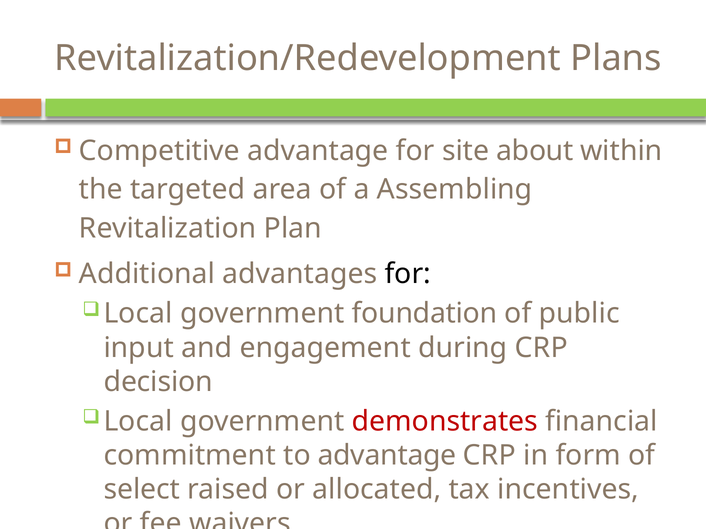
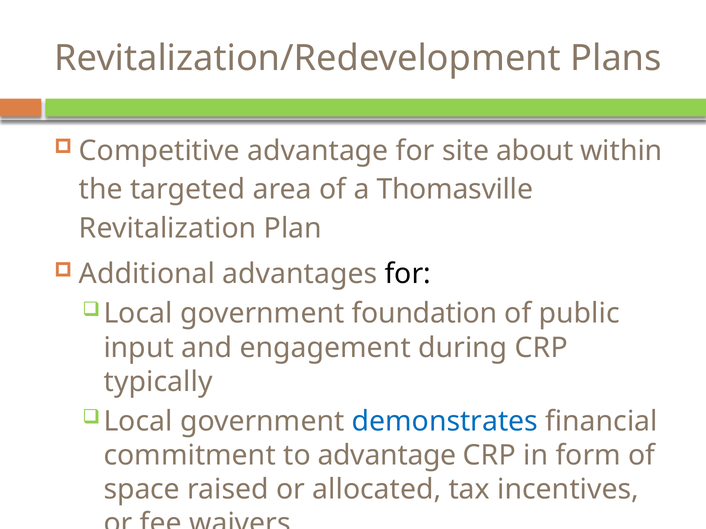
Assembling: Assembling -> Thomasville (455, 190)
decision: decision -> typically (158, 382)
demonstrates colour: red -> blue (445, 422)
select: select -> space (142, 490)
